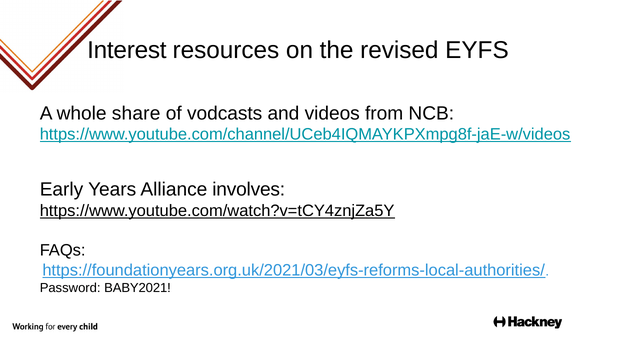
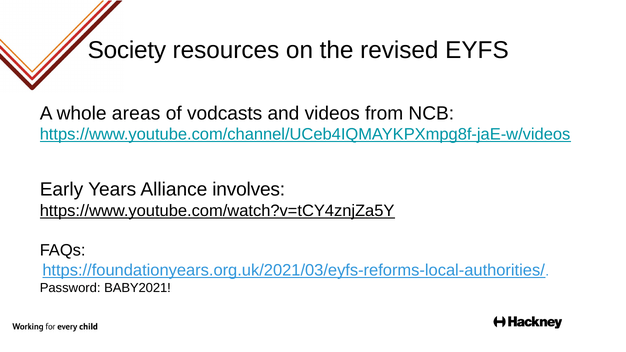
Interest: Interest -> Society (127, 50)
share: share -> areas (136, 113)
